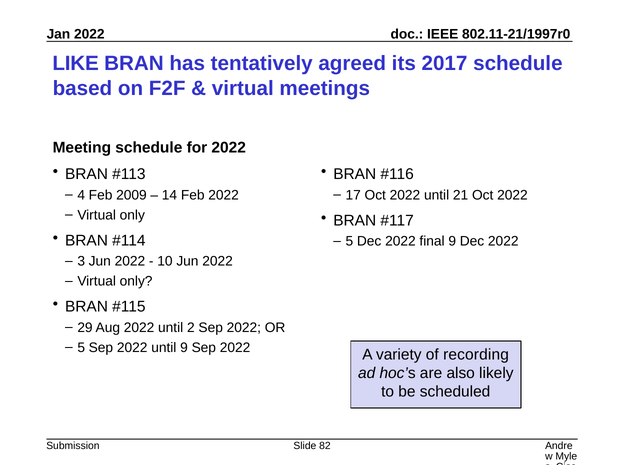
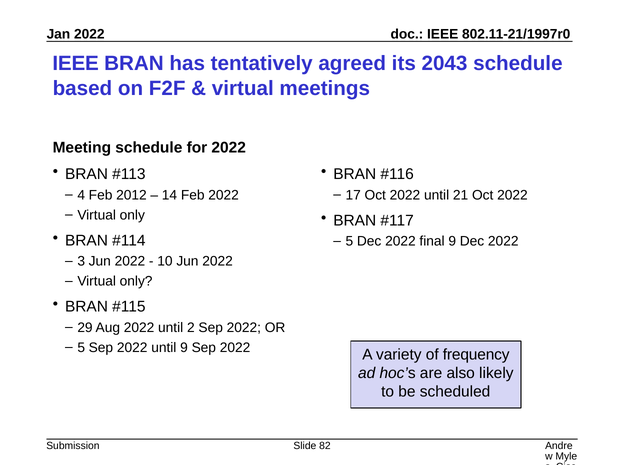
LIKE: LIKE -> IEEE (76, 63)
2017: 2017 -> 2043 (444, 63)
2009: 2009 -> 2012 (131, 195)
recording: recording -> frequency (476, 354)
